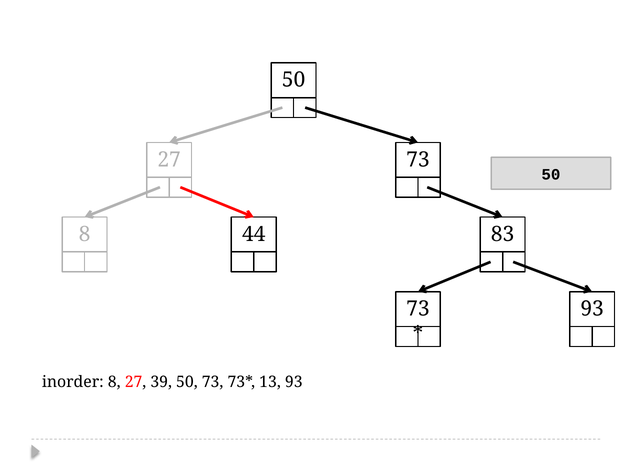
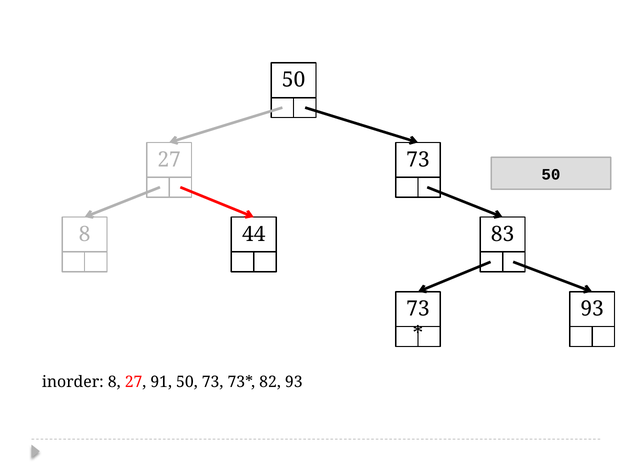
39: 39 -> 91 (161, 382)
13: 13 -> 82 (270, 382)
